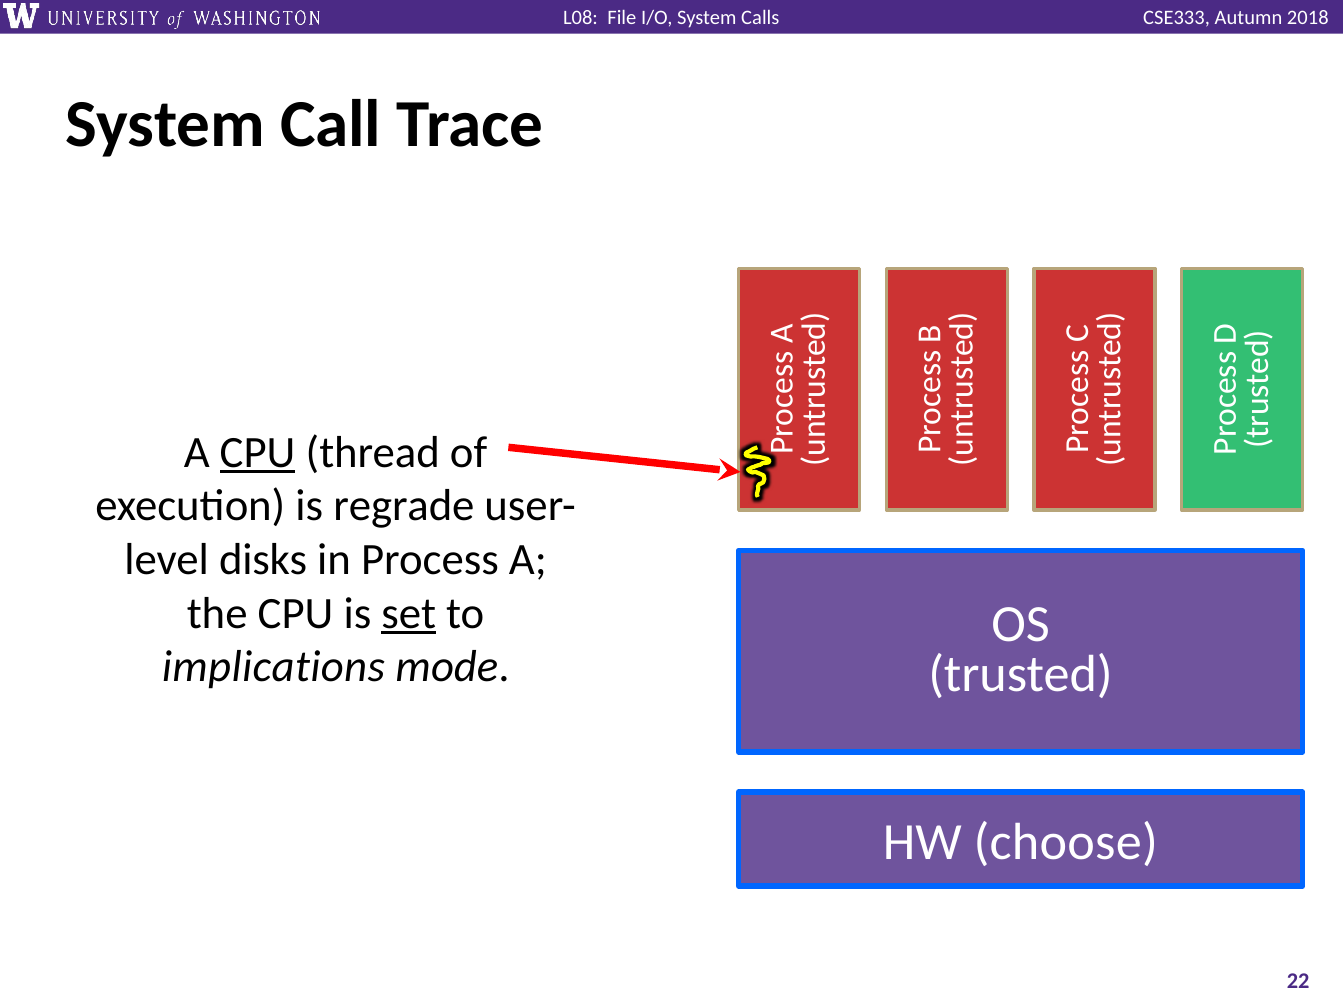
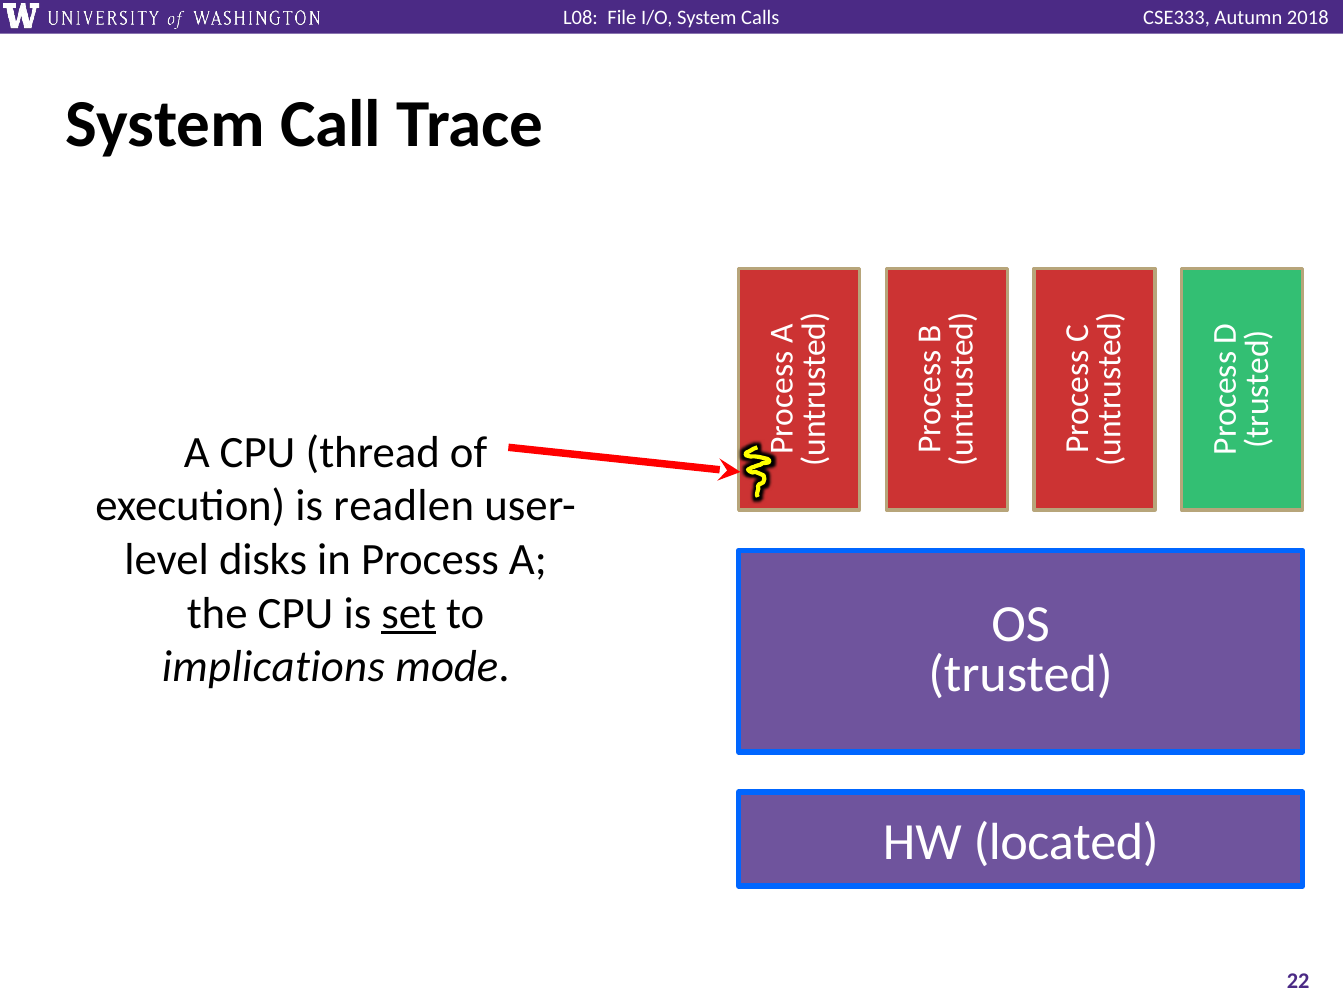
CPU underline: present -> none (258, 452)
regrade: regrade -> readlen (404, 506)
choose: choose -> located (1066, 843)
